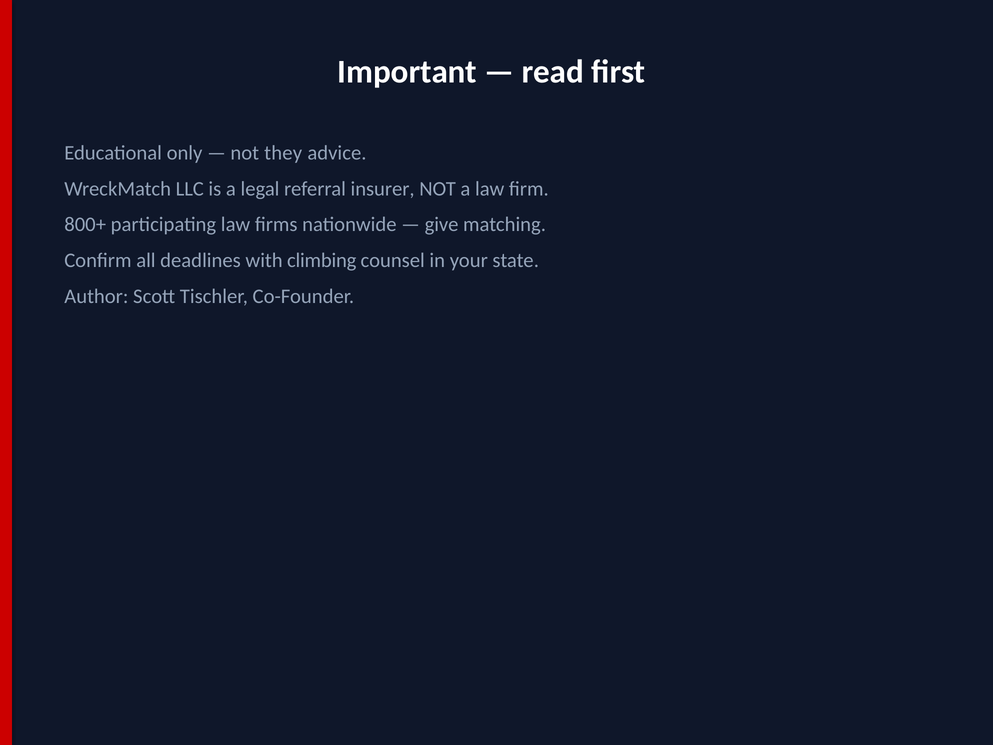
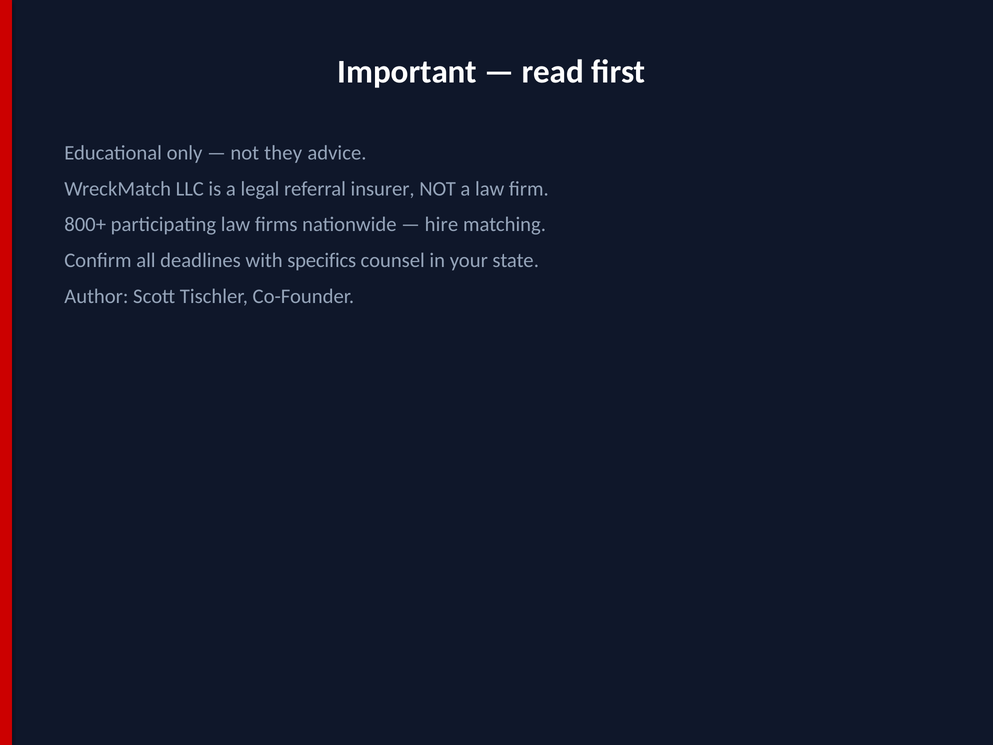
give: give -> hire (441, 224)
climbing: climbing -> specifics (322, 260)
